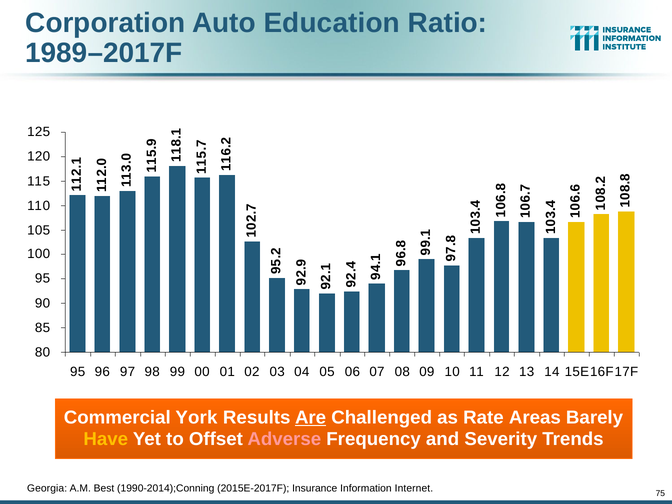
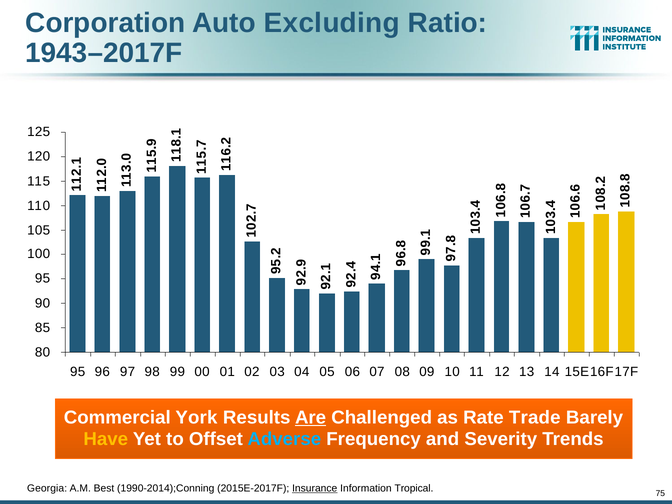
Education: Education -> Excluding (332, 23)
1989–2017F: 1989–2017F -> 1943–2017F (104, 53)
Areas: Areas -> Trade (535, 418)
Adverse colour: pink -> light blue (284, 439)
Insurance underline: none -> present (315, 488)
Internet: Internet -> Tropical (414, 488)
